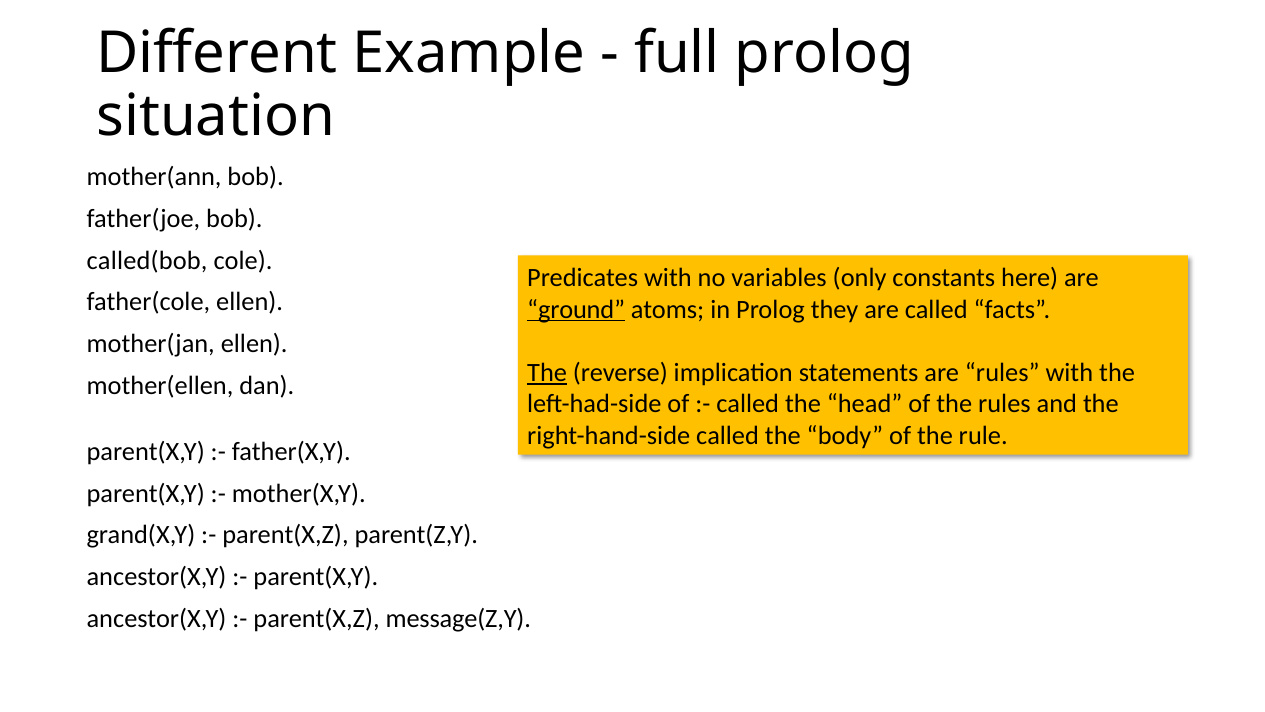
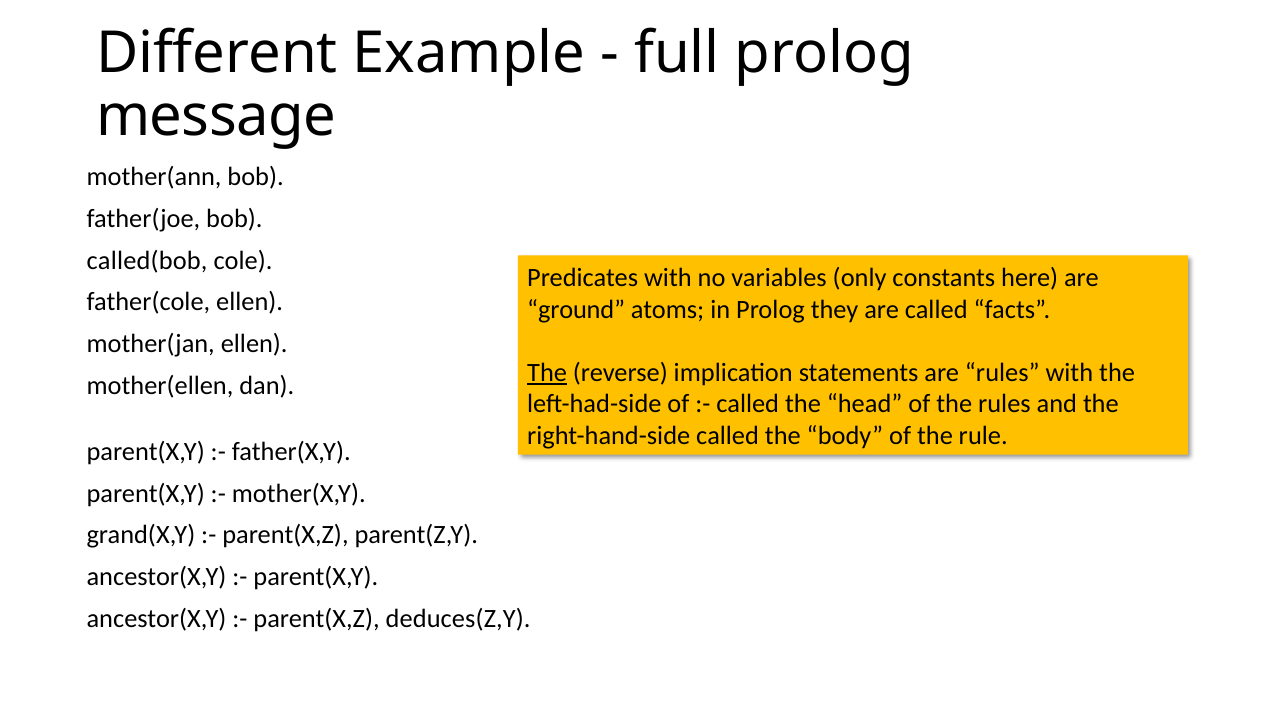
situation: situation -> message (216, 116)
ground underline: present -> none (576, 309)
message(Z,Y: message(Z,Y -> deduces(Z,Y (458, 618)
